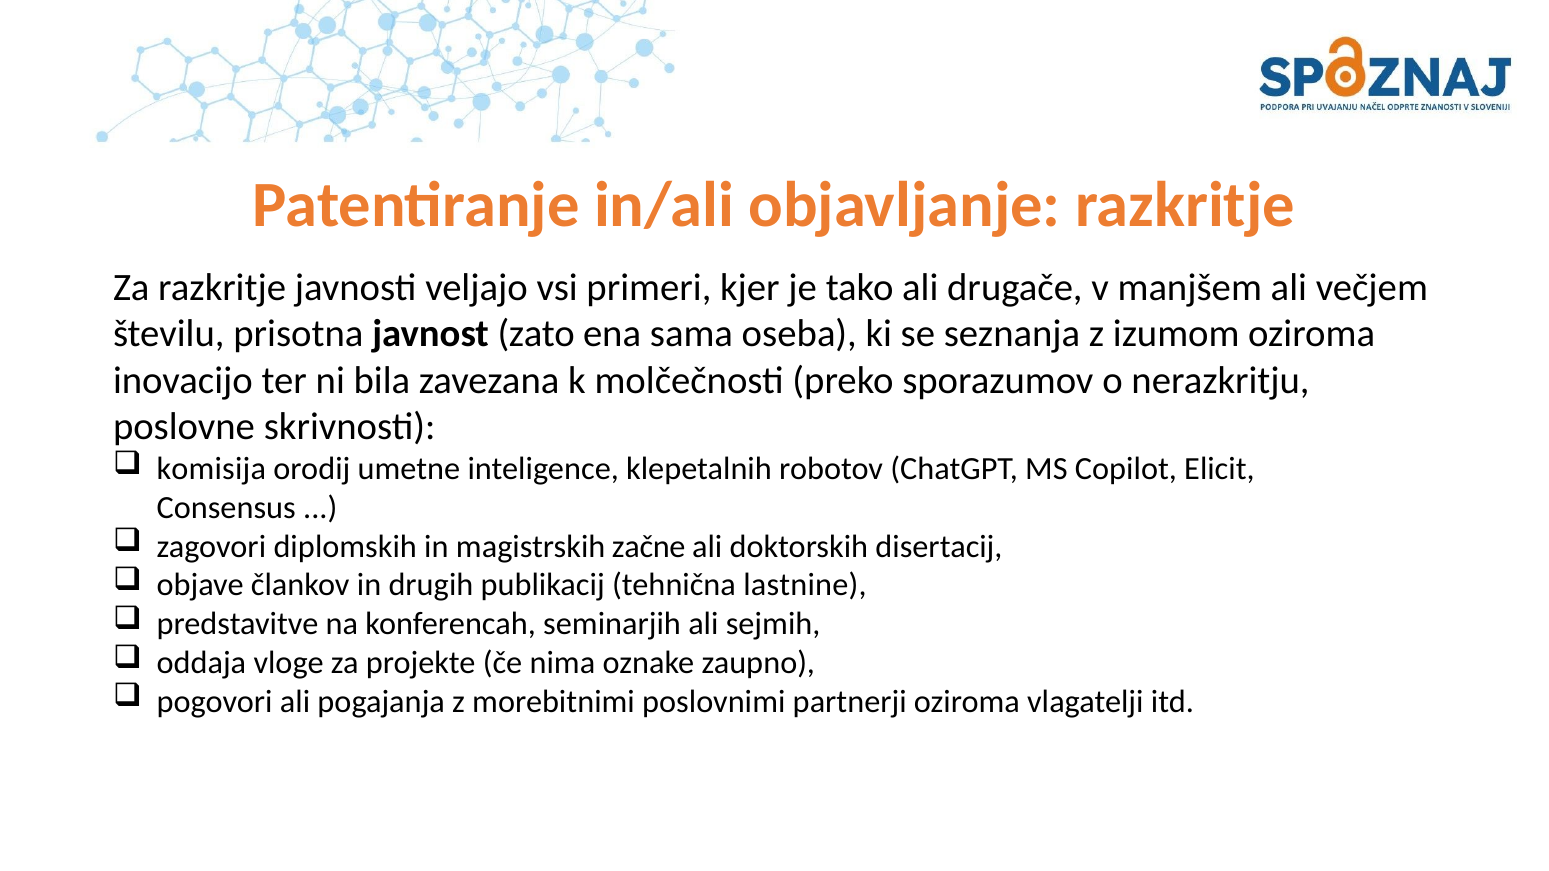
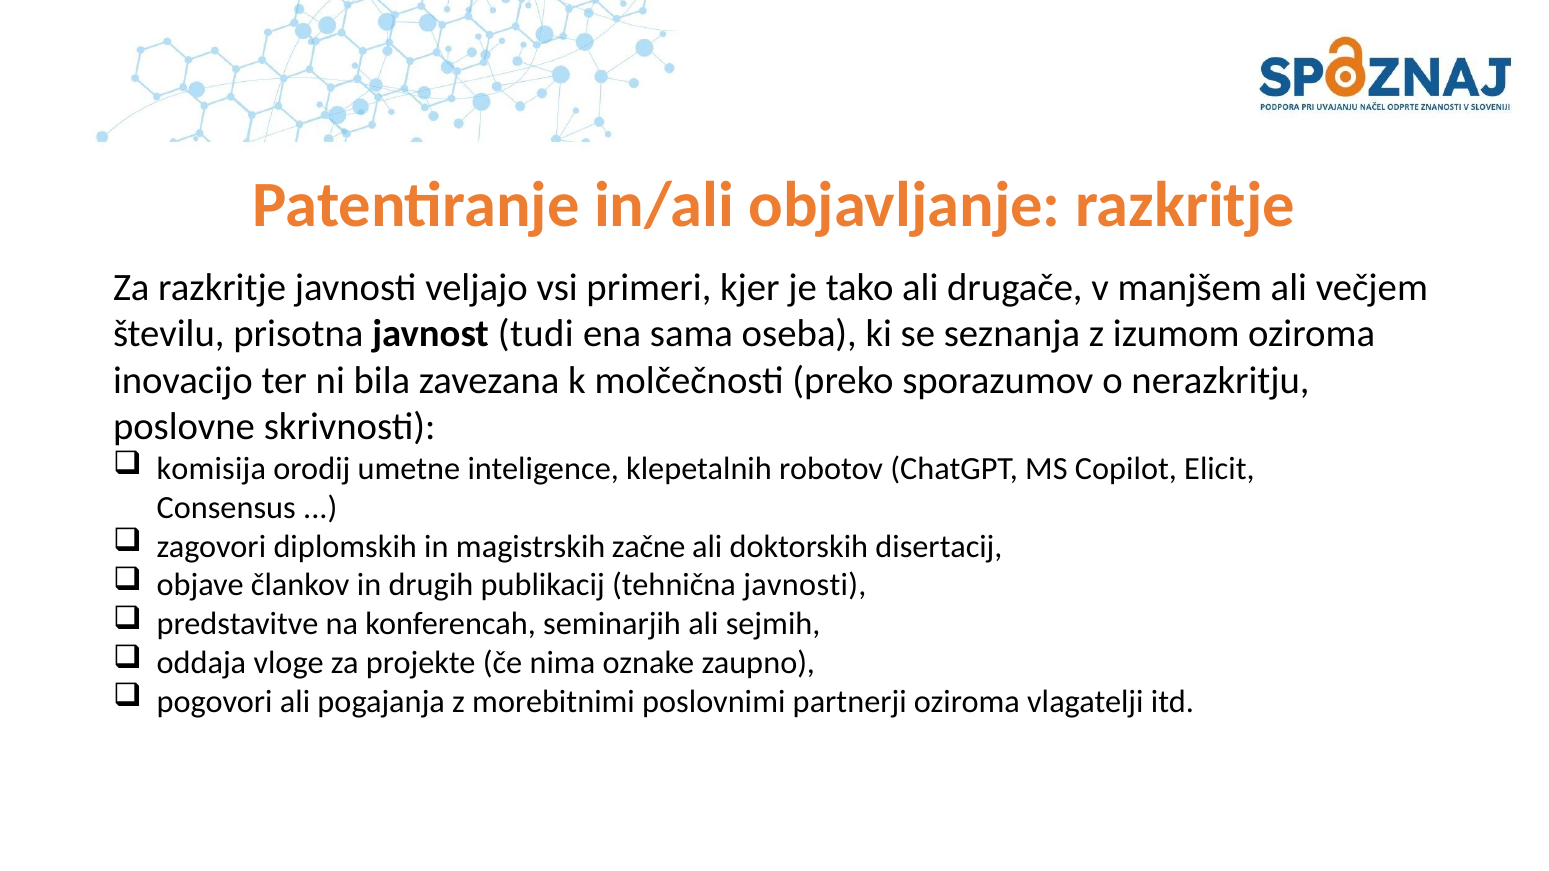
zato: zato -> tudi (536, 334)
tehnična lastnine: lastnine -> javnosti (805, 585)
